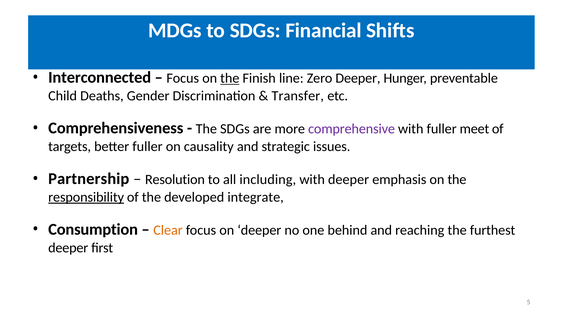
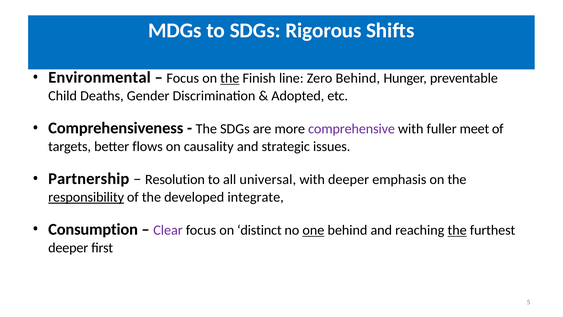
Financial: Financial -> Rigorous (324, 31)
Interconnected: Interconnected -> Environmental (100, 78)
Zero Deeper: Deeper -> Behind (358, 78)
Transfer: Transfer -> Adopted (298, 96)
better fuller: fuller -> flows (148, 147)
including: including -> universal (268, 180)
Clear colour: orange -> purple (168, 230)
on deeper: deeper -> distinct (259, 230)
one underline: none -> present (313, 230)
the underline: none -> present (457, 230)
